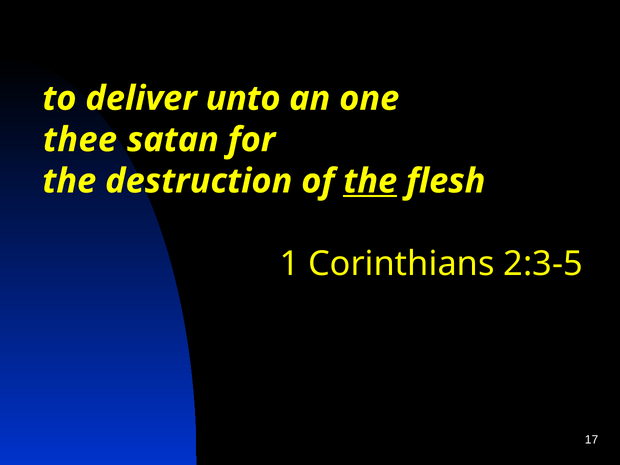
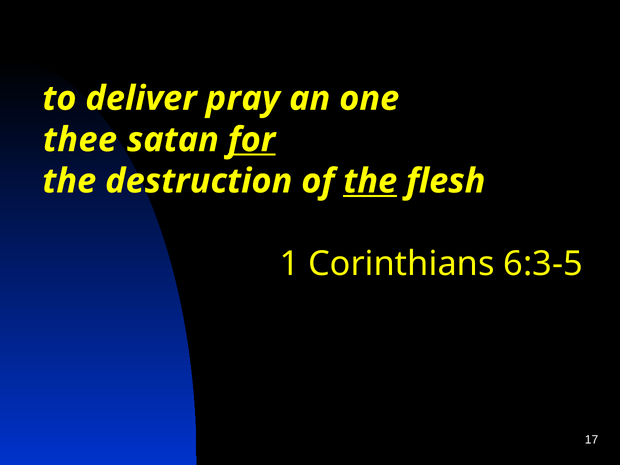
unto: unto -> pray (243, 98)
for underline: none -> present (252, 140)
2:3-5: 2:3-5 -> 6:3-5 (543, 264)
